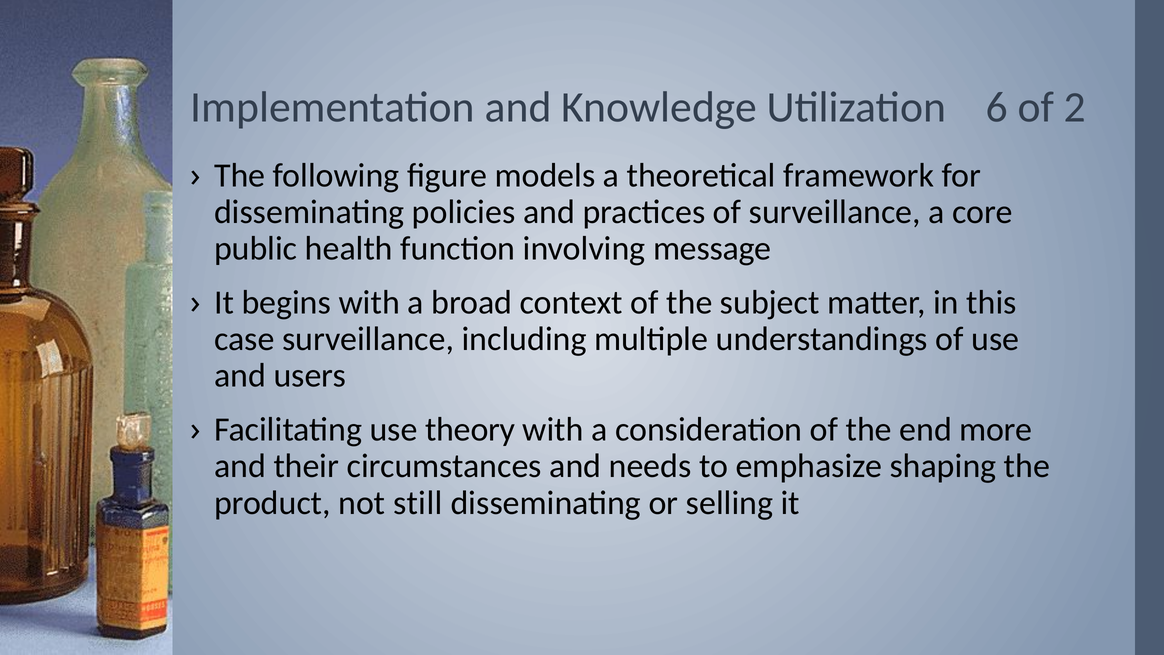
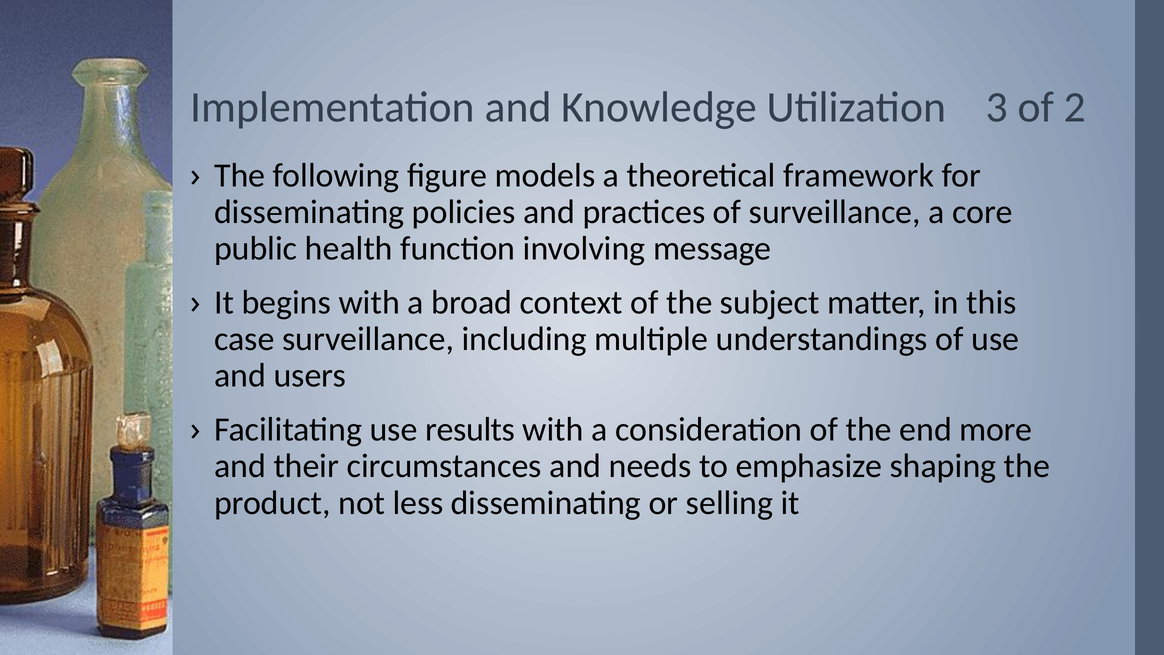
6: 6 -> 3 (997, 107)
theory: theory -> results (470, 429)
still: still -> less (418, 503)
